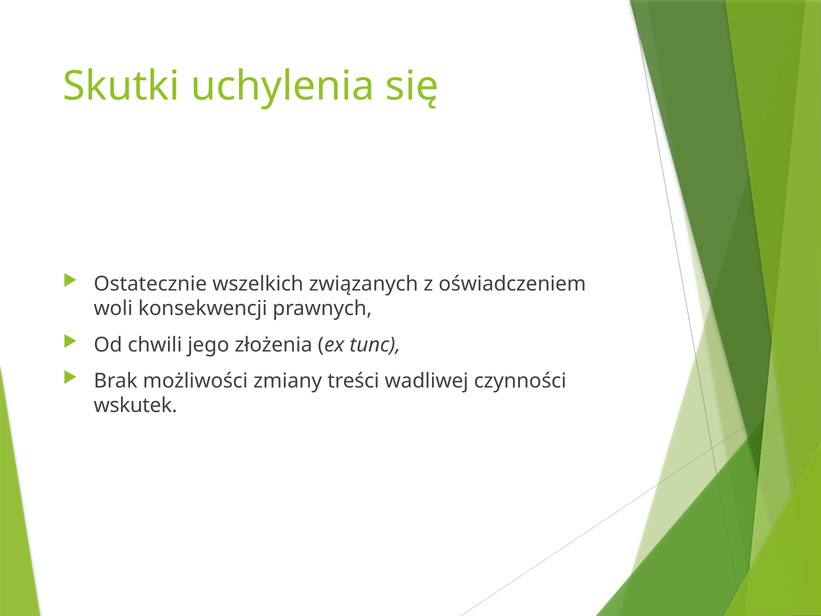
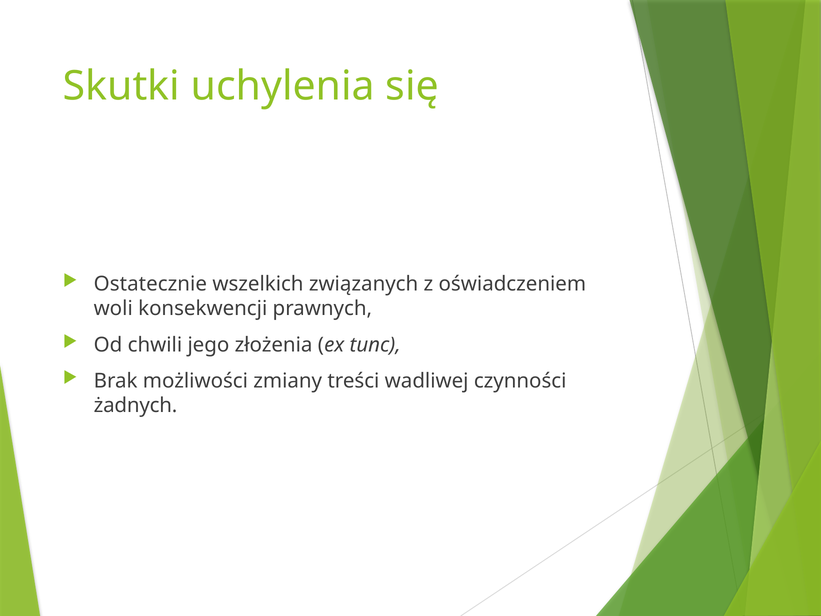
wskutek: wskutek -> żadnych (136, 405)
